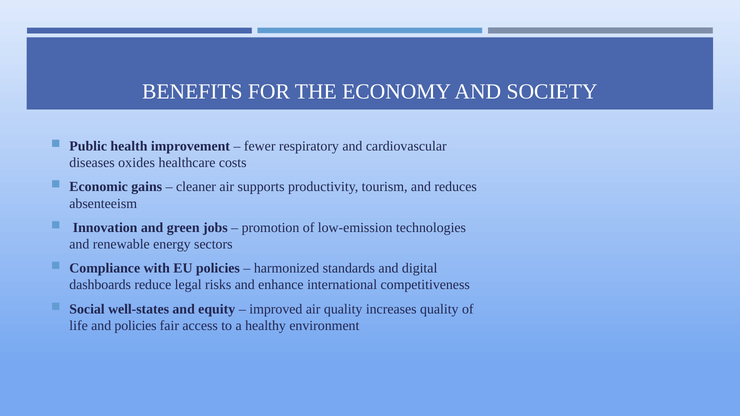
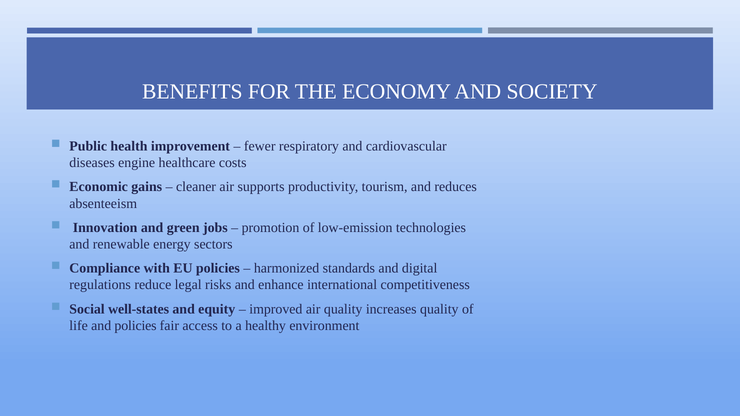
oxides: oxides -> engine (137, 163)
dashboards: dashboards -> regulations (100, 285)
